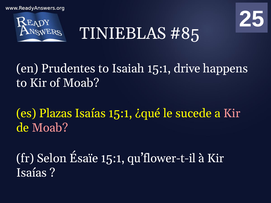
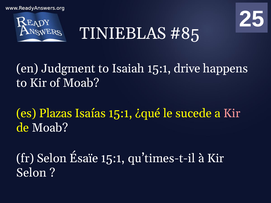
Prudentes: Prudentes -> Judgment (68, 69)
Moab colour: pink -> white (50, 128)
qu’flower-t-il: qu’flower-t-il -> qu’times-t-il (161, 158)
Isaías: Isaías -> Selon (31, 173)
